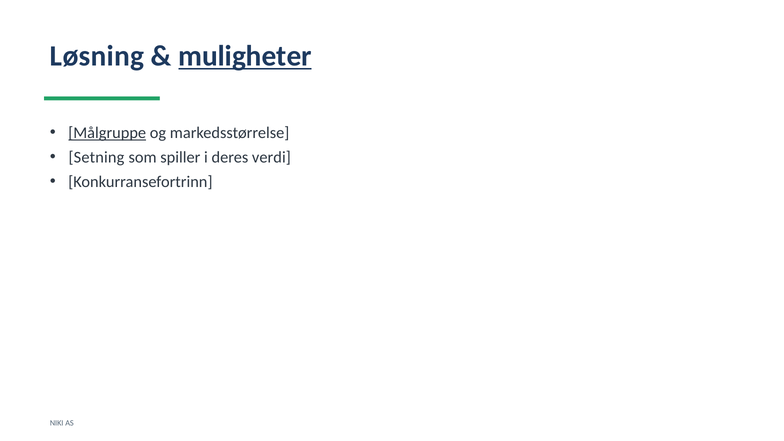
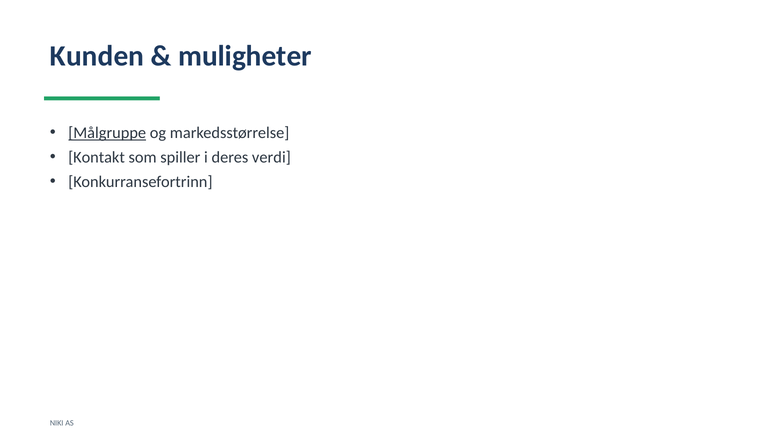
Løsning: Løsning -> Kunden (97, 56)
muligheter underline: present -> none (245, 56)
Setning: Setning -> Kontakt (97, 157)
